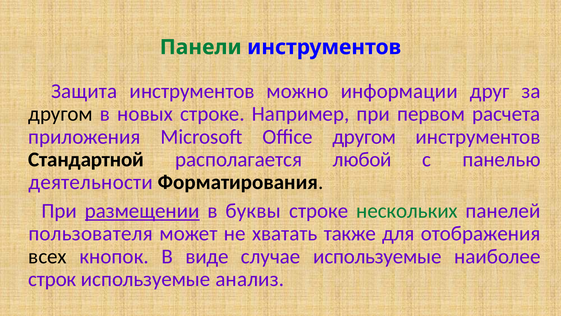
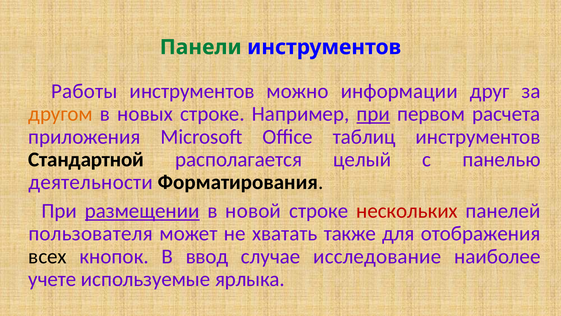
Защита: Защита -> Работы (84, 91)
другом colour: black -> orange (61, 114)
при underline: none -> present (373, 114)
Office другом: другом -> таблиц (364, 137)
любой: любой -> целый (362, 159)
буквы: буквы -> новой (253, 211)
нескольких colour: green -> red (407, 211)
виде: виде -> ввод (207, 256)
случае используемые: используемые -> исследование (377, 256)
строк: строк -> учете (52, 279)
анализ: анализ -> ярлыка (250, 279)
